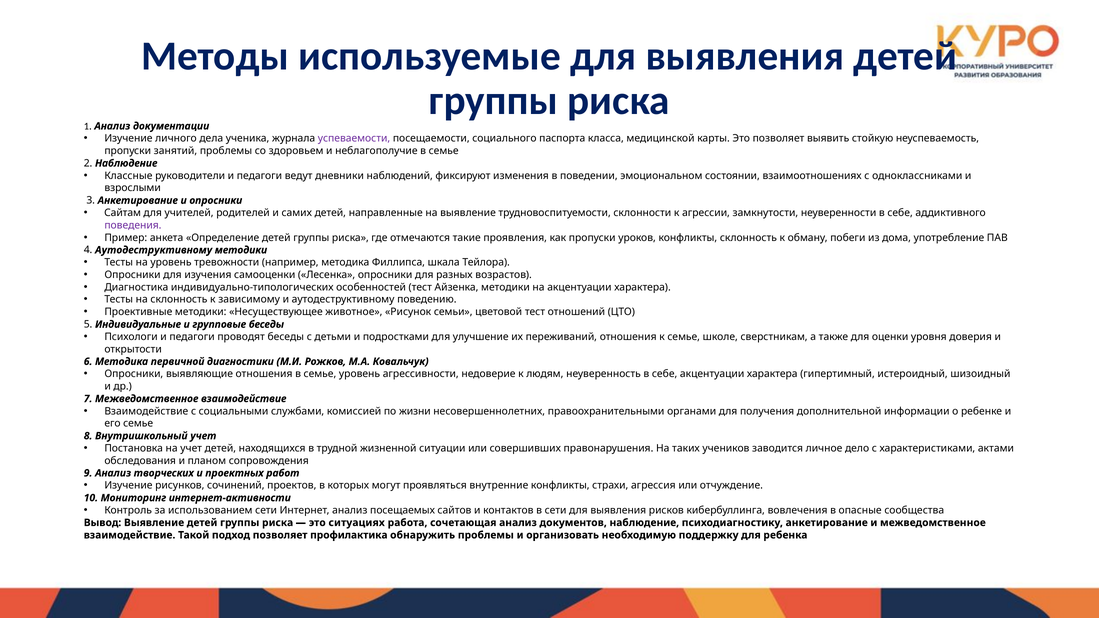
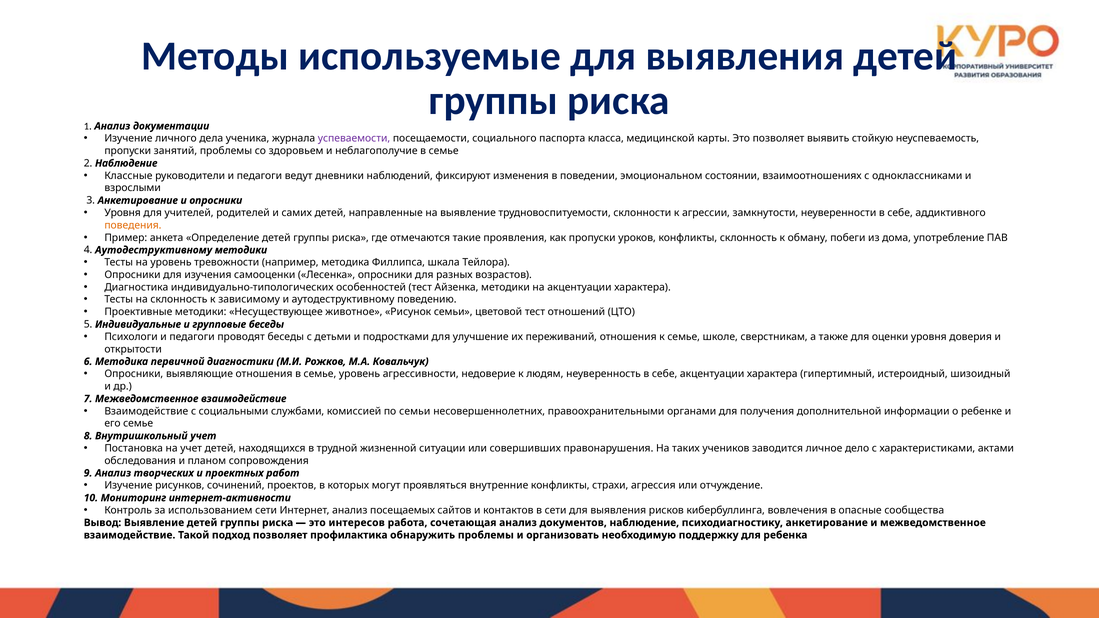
Сайтам: Сайтам -> Уровня (123, 213)
поведения colour: purple -> orange (133, 225)
по жизни: жизни -> семьи (415, 411)
ситуациях: ситуациях -> интересов (357, 523)
